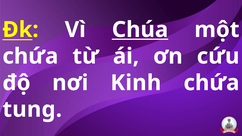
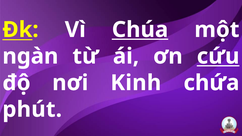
chứa: chứa -> ngàn (30, 56)
cứu underline: none -> present (218, 56)
tung: tung -> phút (32, 110)
